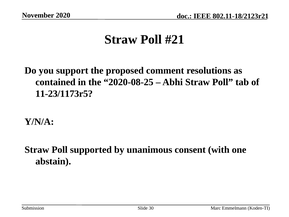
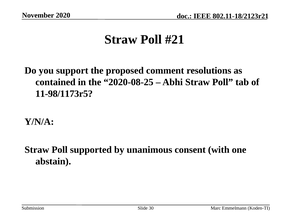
11-23/1173r5: 11-23/1173r5 -> 11-98/1173r5 (64, 94)
